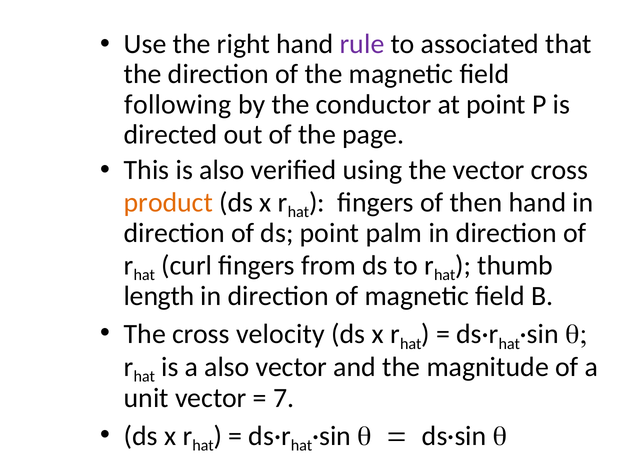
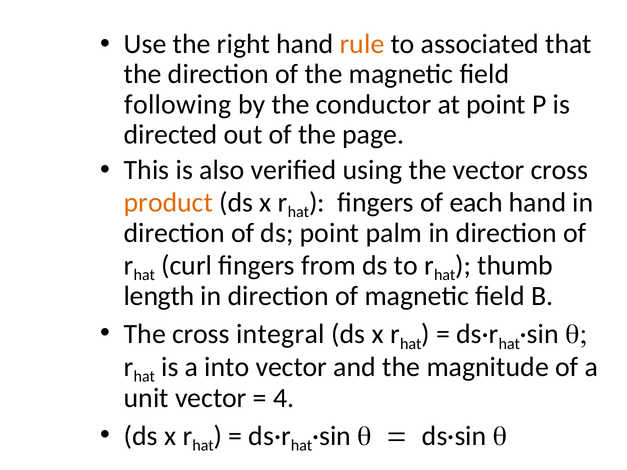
rule colour: purple -> orange (362, 44)
then: then -> each (476, 203)
velocity: velocity -> integral (280, 334)
a also: also -> into (227, 367)
7: 7 -> 4 (284, 398)
